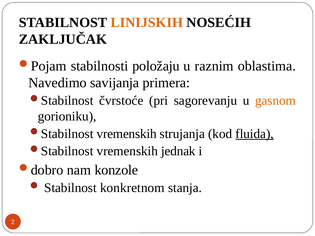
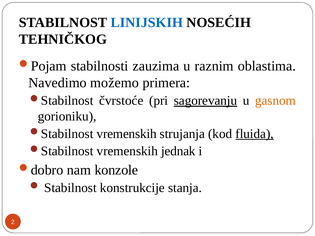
LINIJSKIH colour: orange -> blue (147, 22)
ZAKLJUČAK: ZAKLJUČAK -> TEHNIČKOG (63, 39)
položaju: položaju -> zauzima (156, 66)
savijanja: savijanja -> možemo (115, 83)
sagorevanju underline: none -> present (206, 101)
konkretnom: konkretnom -> konstrukcije (132, 188)
